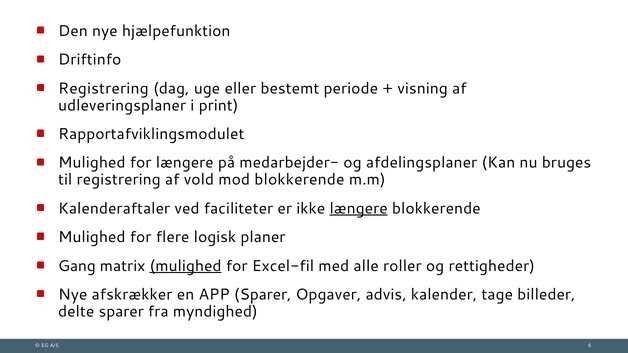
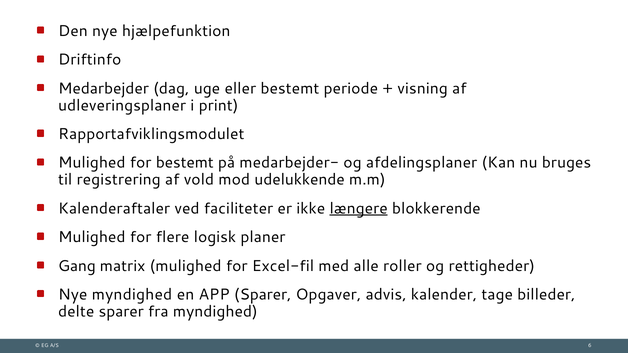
Registrering: Registrering -> Medarbejder (104, 89)
for længere: længere -> bestemt (185, 163)
mod blokkerende: blokkerende -> udelukkende (300, 180)
mulighed underline: present -> none (186, 266)
Nye afskrækker: afskrækker -> myndighed (132, 295)
